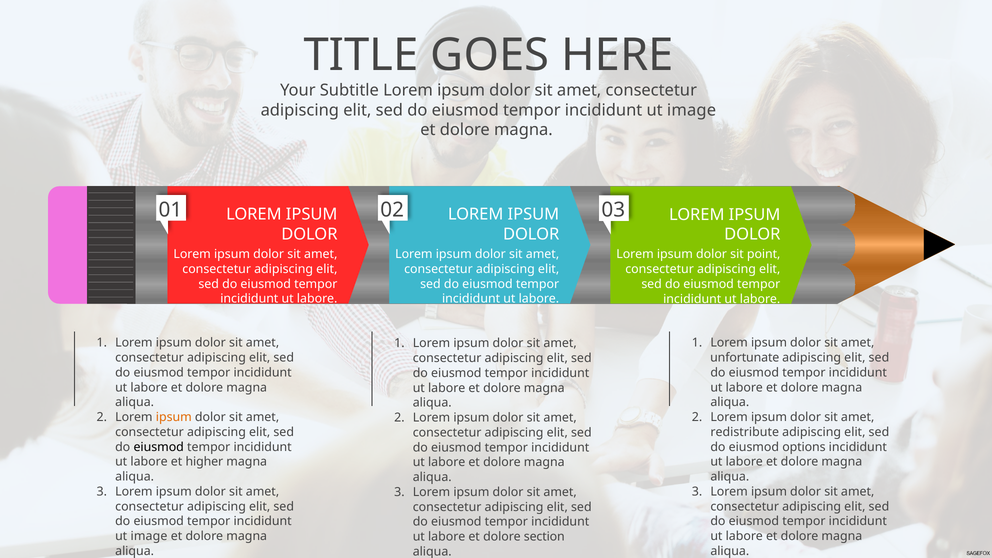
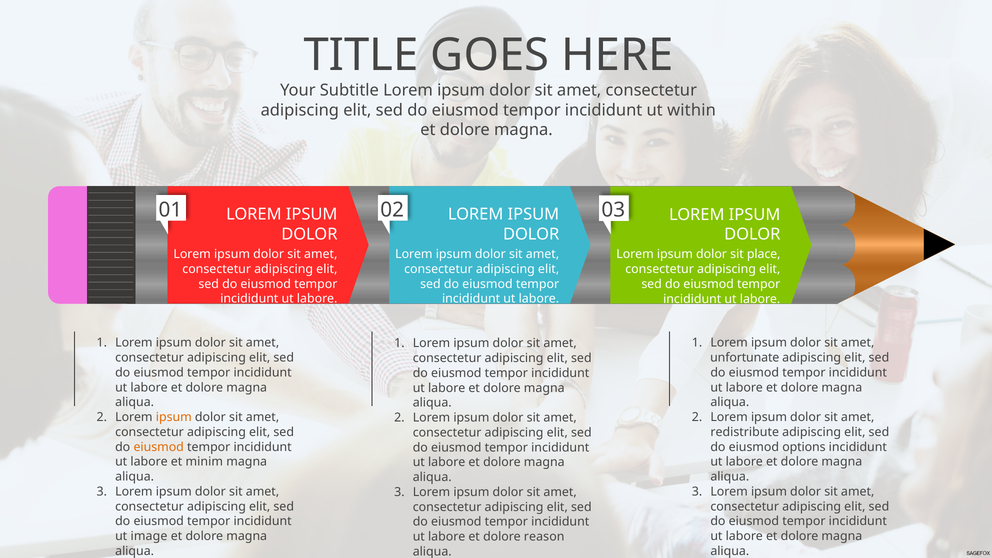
image: image -> within (692, 110)
point: point -> place (764, 254)
eiusmod colour: black -> orange (159, 447)
higher: higher -> minim (204, 462)
section: section -> reason (544, 537)
